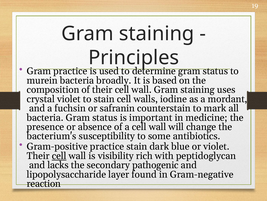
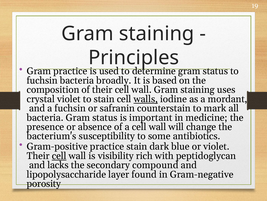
murein: murein -> fuchsin (42, 80)
walls underline: none -> present (146, 99)
pathogenic: pathogenic -> compound (155, 165)
reaction: reaction -> porosity (44, 183)
